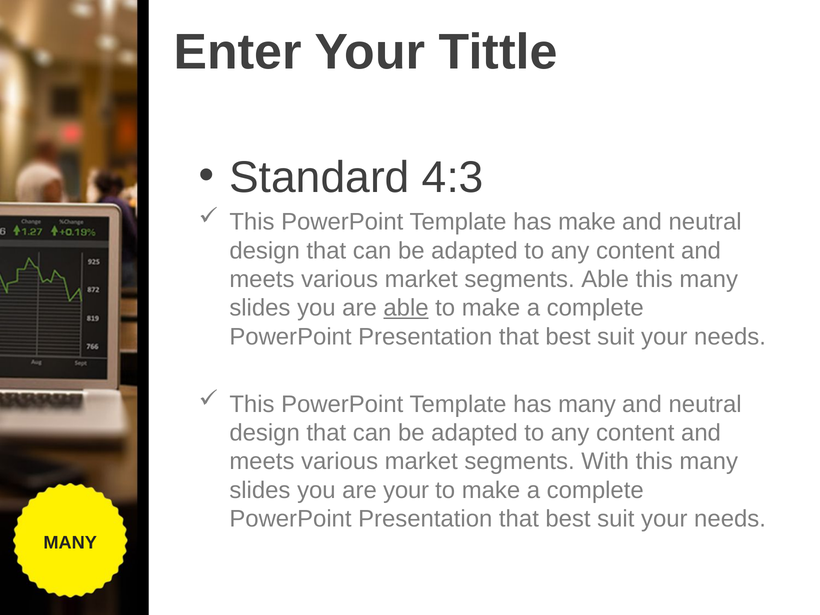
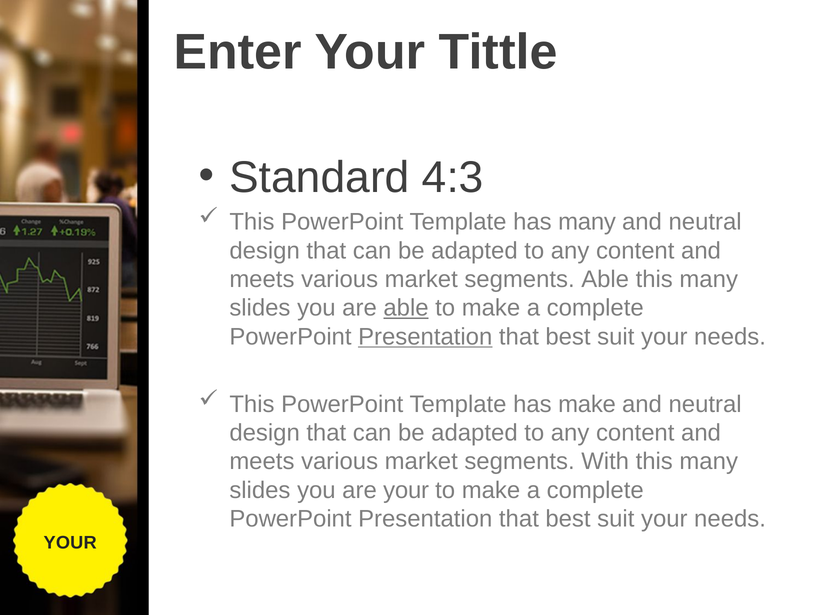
has make: make -> many (587, 222)
Presentation underline: none -> present (425, 337)
has many: many -> make (587, 404)
MANY: MANY -> YOUR (70, 543)
